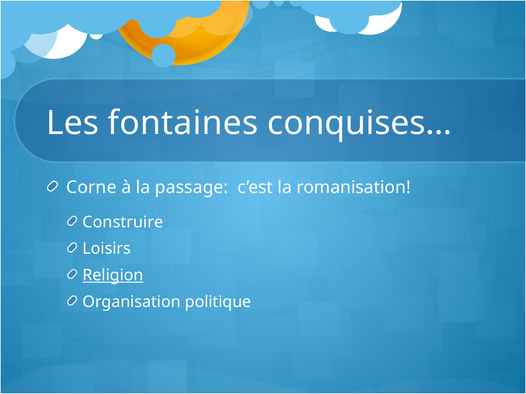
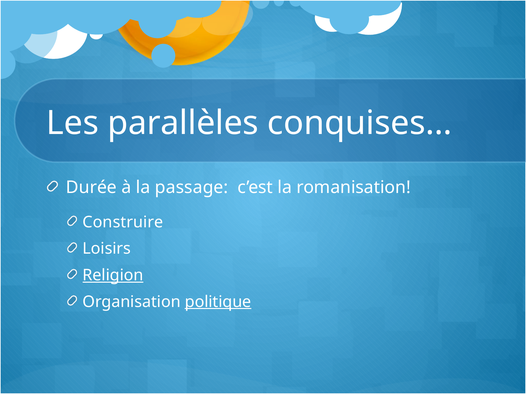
fontaines: fontaines -> parallèles (183, 123)
Corne: Corne -> Durée (91, 188)
politique underline: none -> present (218, 302)
